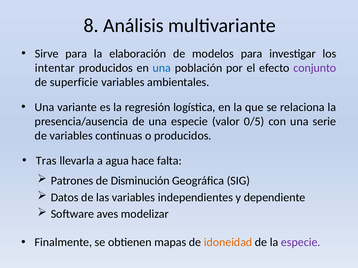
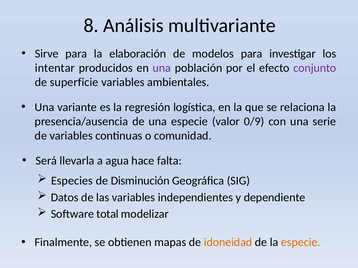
una colour: blue -> purple (162, 68)
0/5: 0/5 -> 0/9 (254, 122)
o producidos: producidos -> comunidad (183, 136)
Tras: Tras -> Será (46, 161)
Patrones: Patrones -> Especies (72, 181)
aves: aves -> total (108, 214)
especie colour: purple -> orange (301, 243)
